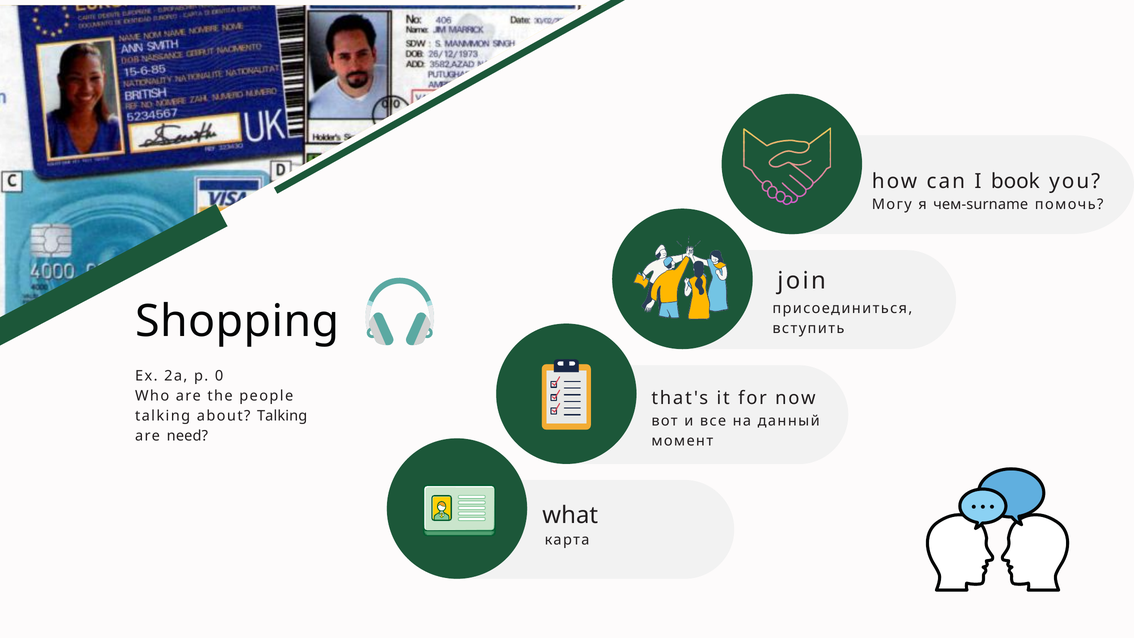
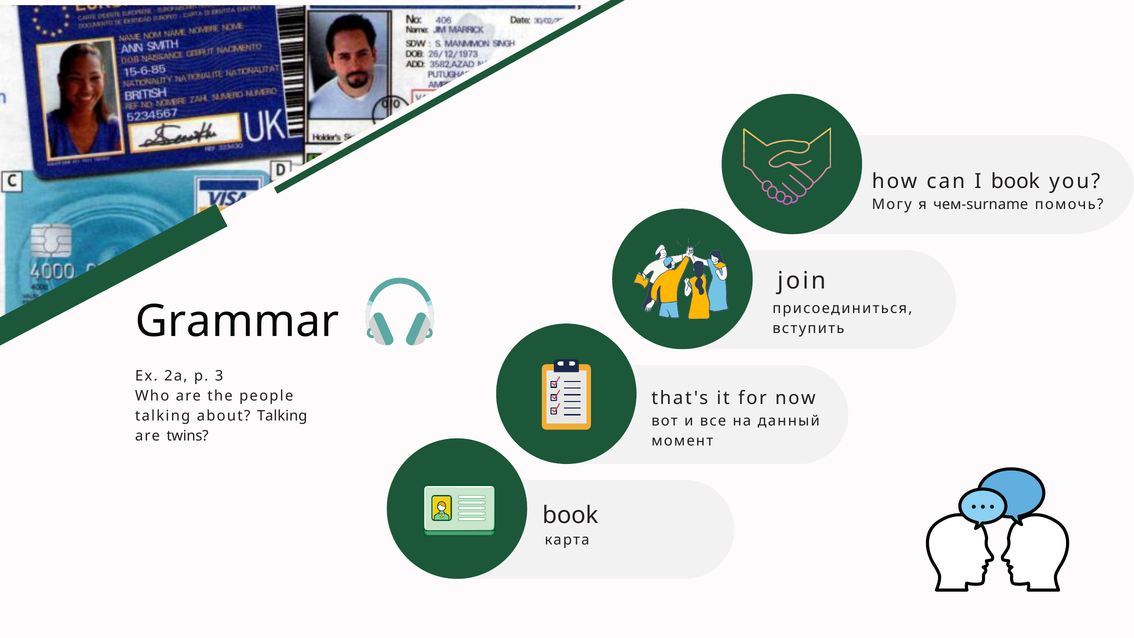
Shopping: Shopping -> Grammar (237, 321)
0: 0 -> 3 (219, 376)
need: need -> twins (188, 436)
what: what -> book (570, 515)
